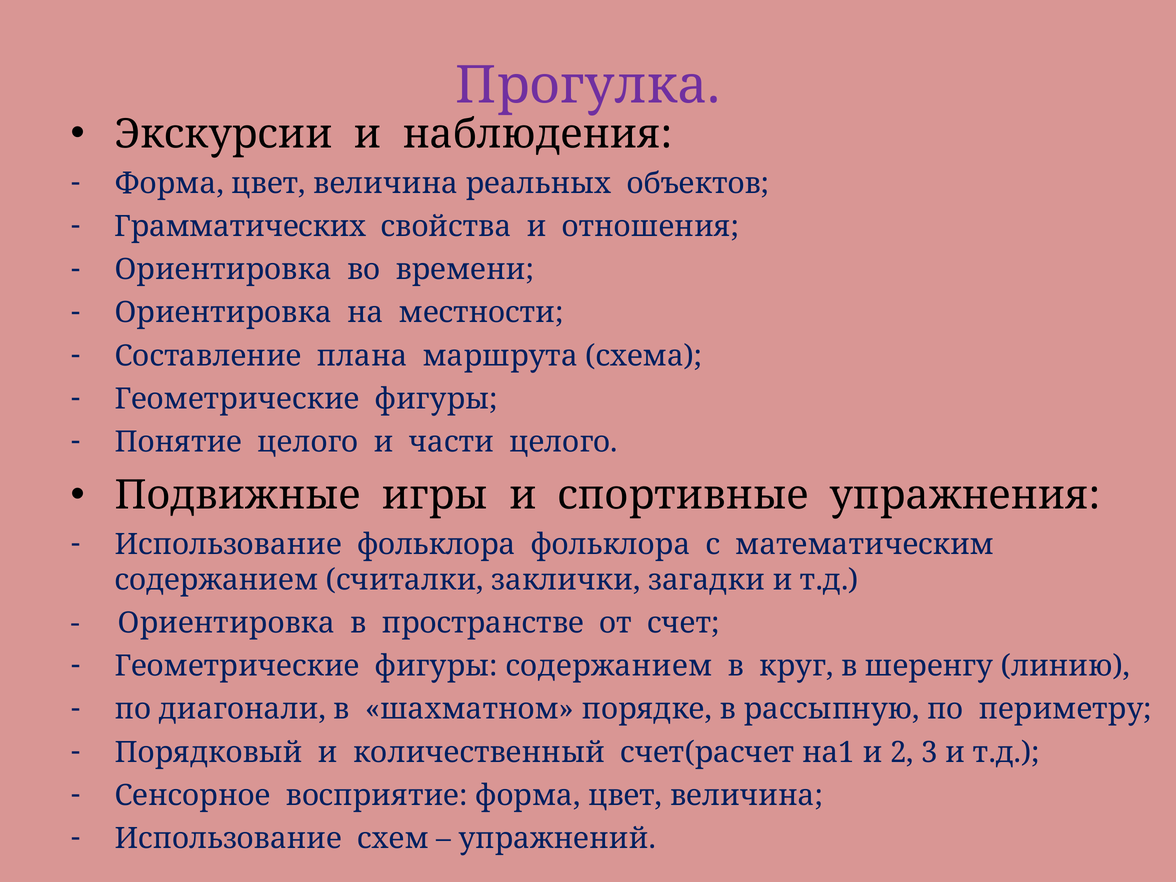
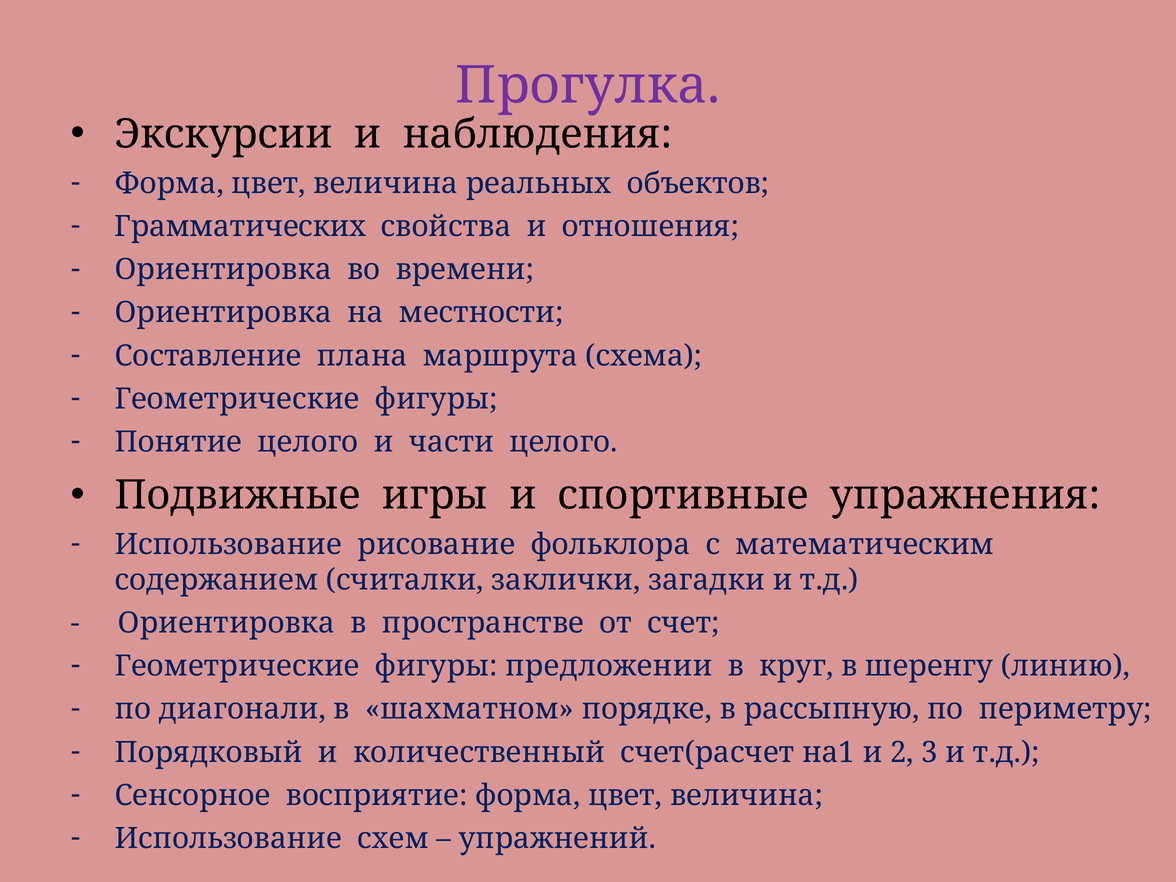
Использование фольклора: фольклора -> рисование (436, 545)
фигуры содержанием: содержанием -> предложении (609, 666)
